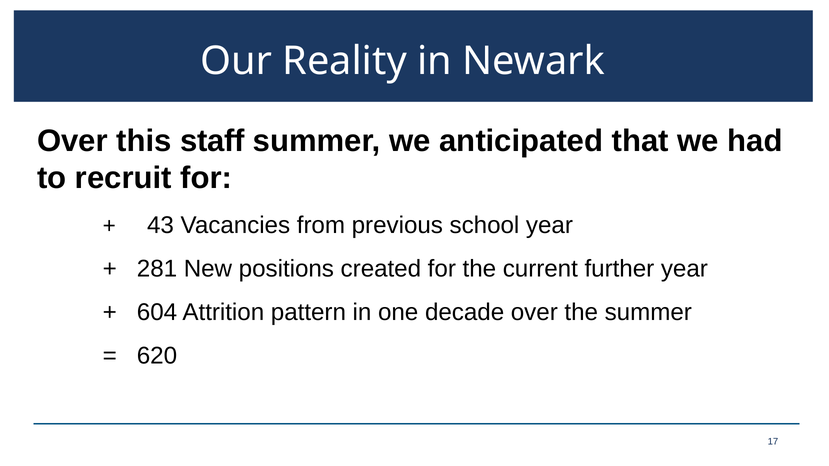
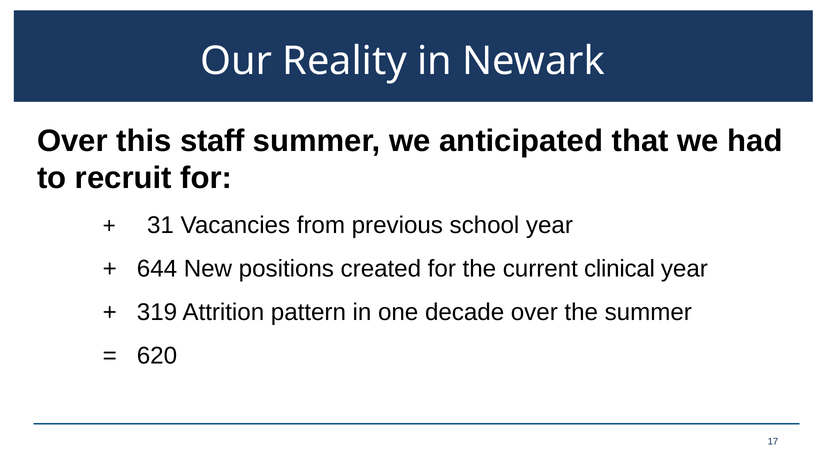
43: 43 -> 31 (160, 225)
281: 281 -> 644 (157, 269)
further: further -> clinical (620, 269)
604: 604 -> 319 (157, 313)
